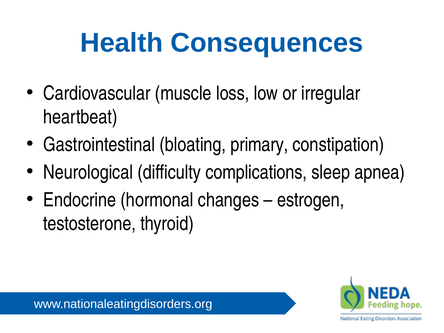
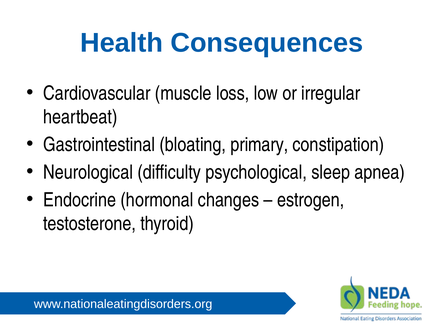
complications: complications -> psychological (256, 172)
